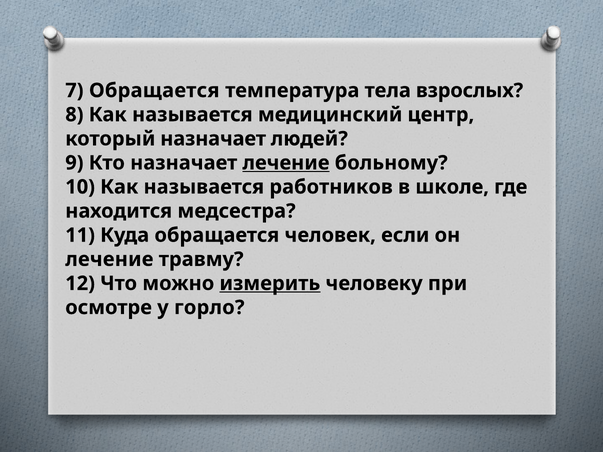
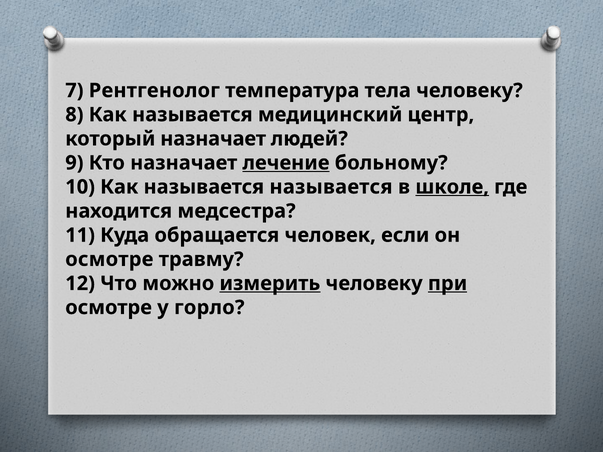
7 Обращается: Обращается -> Рентгенолог (154, 91)
тела взрослых: взрослых -> человеку (469, 91)
называется работников: работников -> называется (331, 187)
школе underline: none -> present (452, 187)
лечение: лечение -> осмотре (109, 259)
при underline: none -> present (448, 284)
